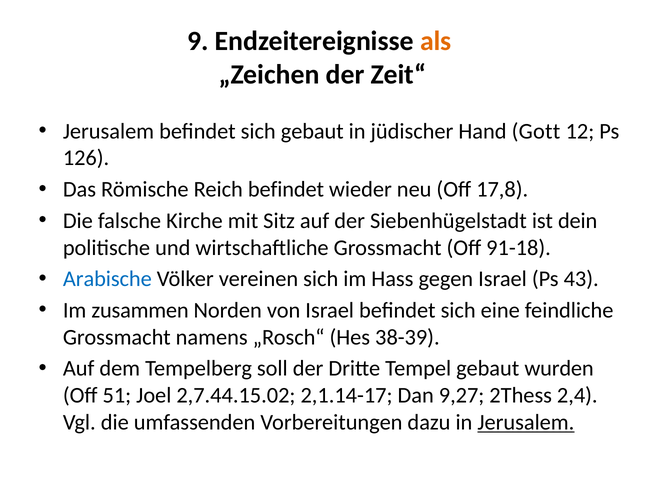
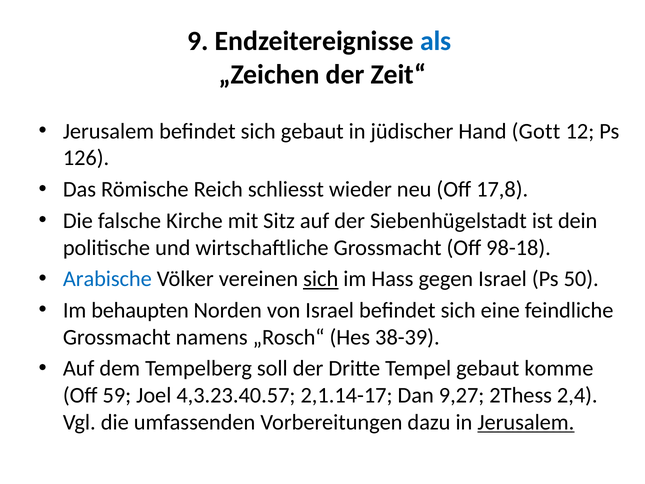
als colour: orange -> blue (436, 41)
Reich befindet: befindet -> schliesst (286, 189)
91-18: 91-18 -> 98-18 (519, 248)
sich underline: none -> present (321, 279)
43: 43 -> 50 (581, 279)
zusammen: zusammen -> behaupten (140, 310)
wurden: wurden -> komme (559, 368)
51: 51 -> 59 (117, 395)
2,7.44.15.02: 2,7.44.15.02 -> 4,3.23.40.57 (236, 395)
